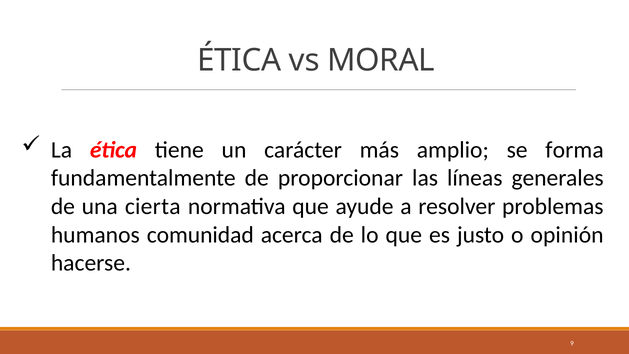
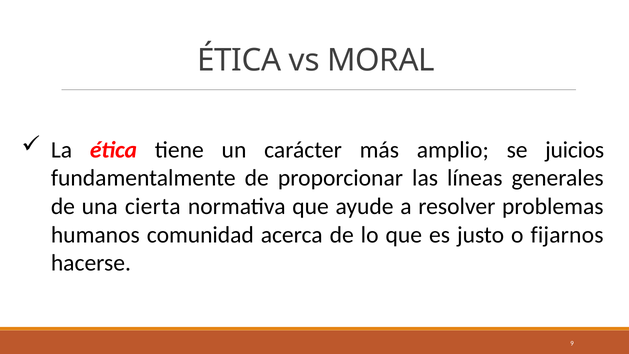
forma: forma -> juicios (575, 150)
opinión: opinión -> fijarnos (567, 235)
